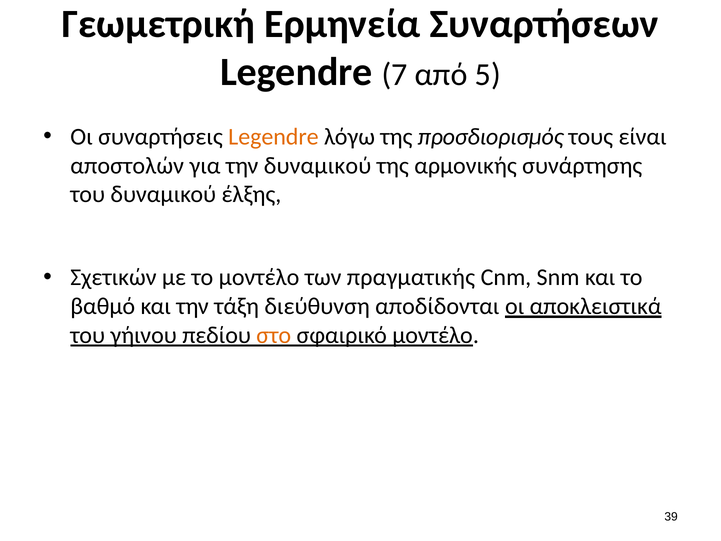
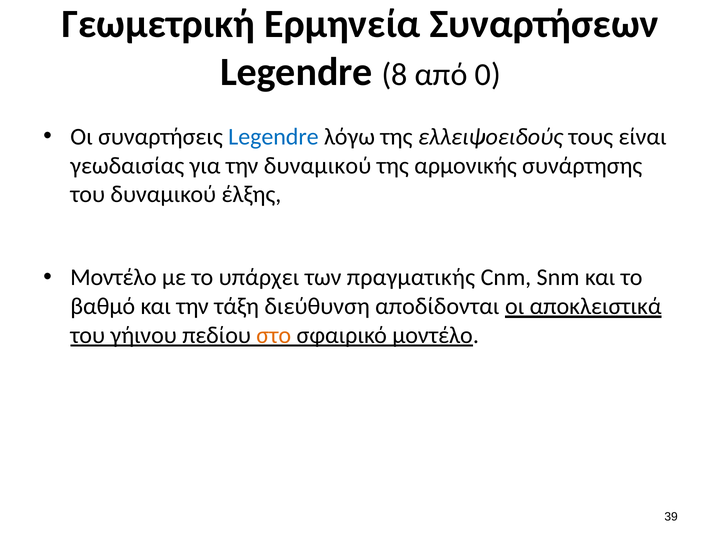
7: 7 -> 8 (395, 74)
5: 5 -> 0 (488, 74)
Legendre colour: orange -> blue (273, 137)
προσδιορισμός: προσδιορισμός -> ελλειψοειδούς (491, 137)
αποστολών: αποστολών -> γεωδαισίας (127, 166)
Σχετικών: Σχετικών -> Μοντέλο (114, 277)
το μοντέλο: μοντέλο -> υπάρχει (259, 277)
